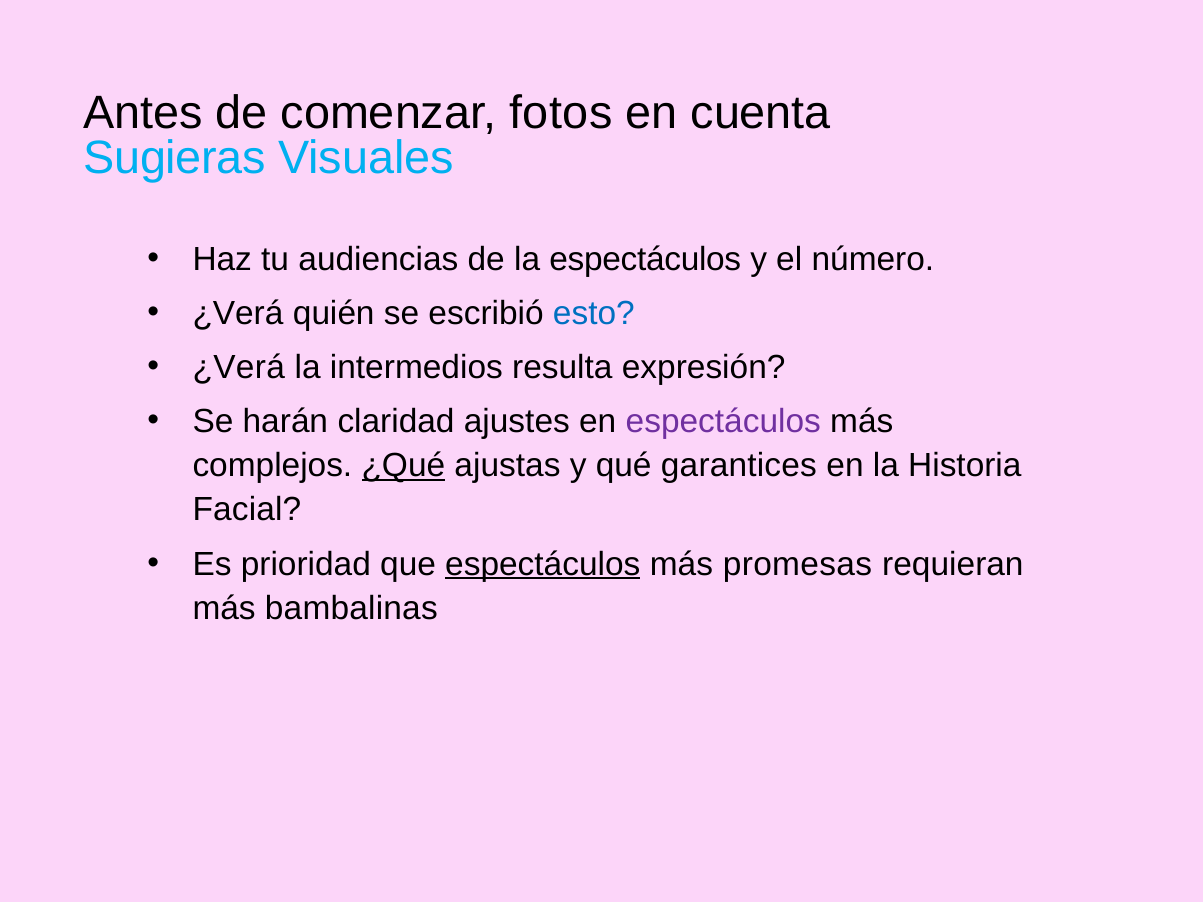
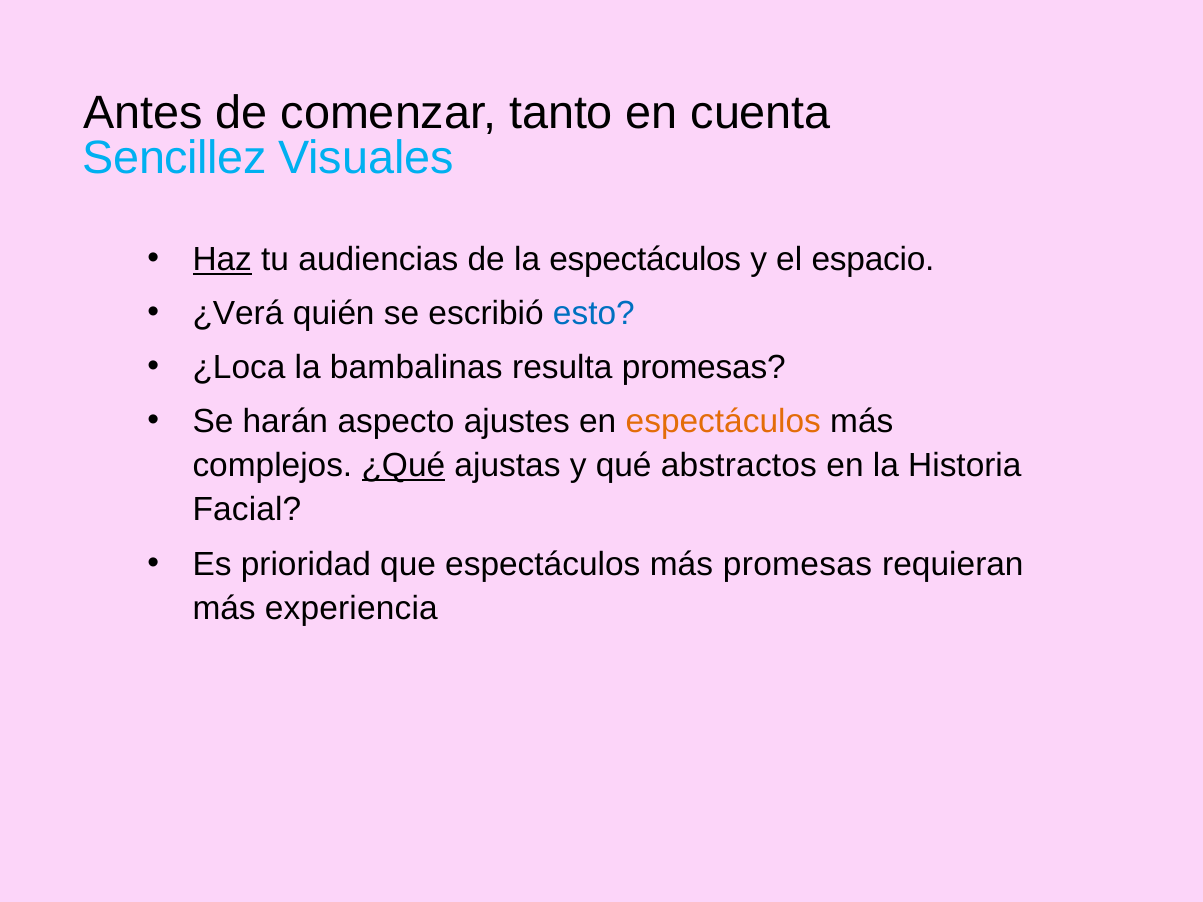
fotos: fotos -> tanto (561, 113)
Sugieras: Sugieras -> Sencillez (175, 158)
Haz underline: none -> present (222, 259)
número: número -> espacio (873, 259)
¿Verá: ¿Verá -> ¿Loca (239, 368)
intermedios: intermedios -> bambalinas (416, 368)
resulta expresión: expresión -> promesas (704, 368)
claridad: claridad -> aspecto (396, 422)
espectáculos colour: purple -> orange (723, 422)
garantices: garantices -> abstractos (739, 466)
espectáculos underline: present -> none (543, 564)
bambalinas: bambalinas -> experiencia (351, 608)
